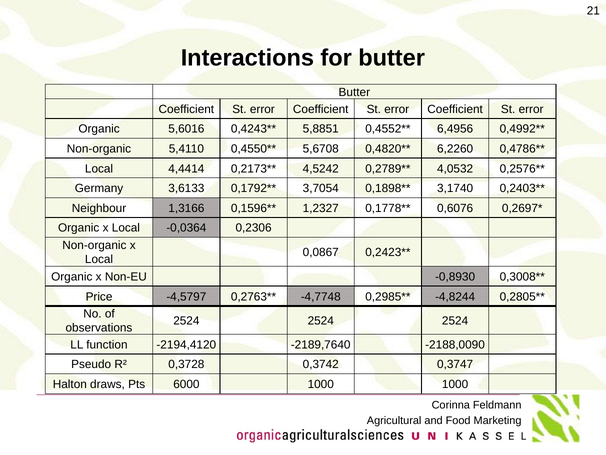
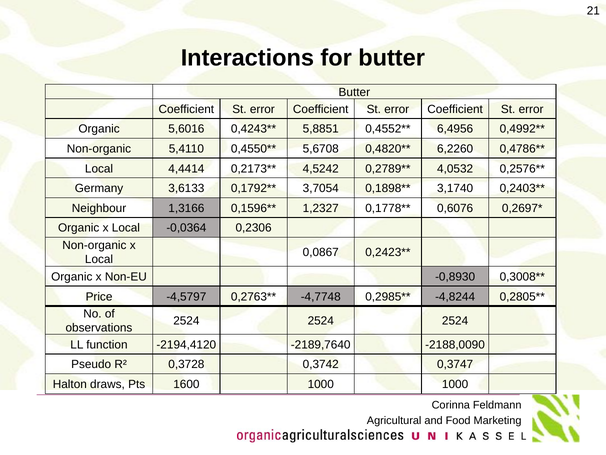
6000: 6000 -> 1600 (186, 384)
